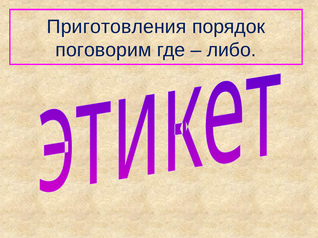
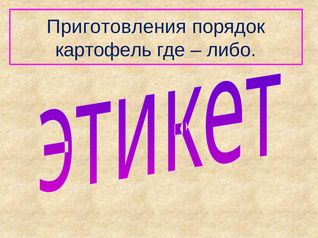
поговорим: поговорим -> картофель (104, 50)
